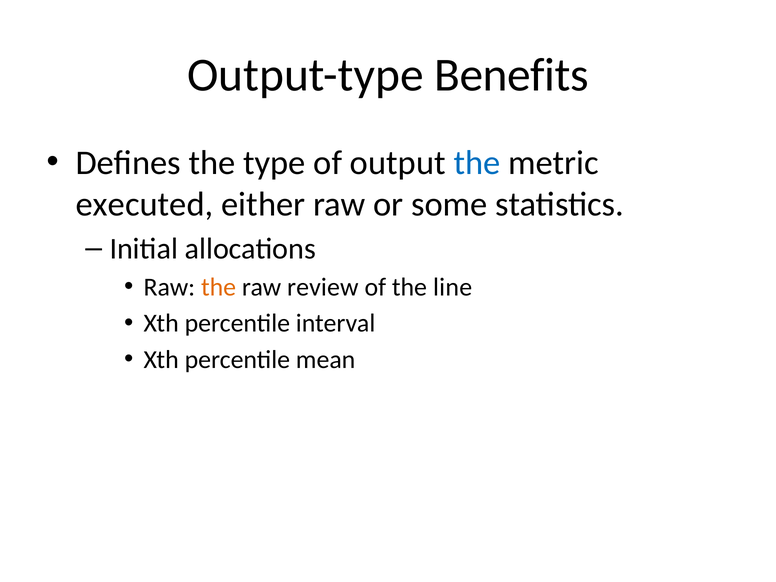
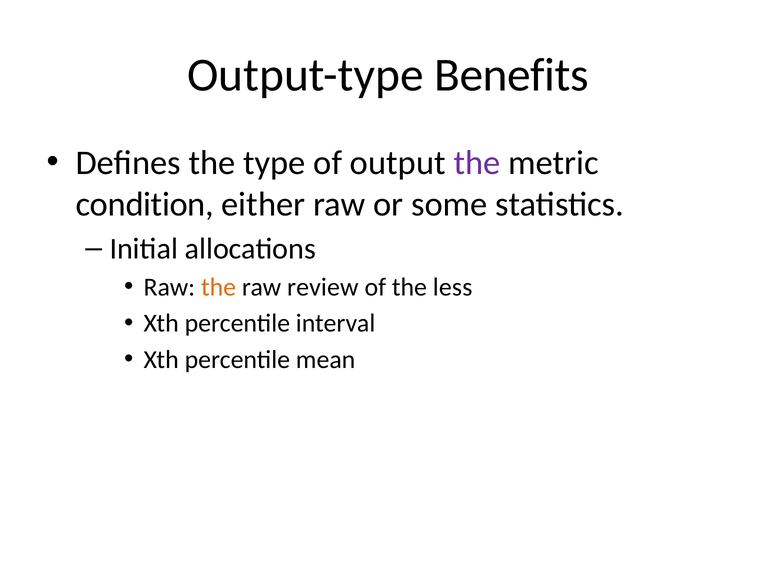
the colour: blue -> purple (477, 163)
executed: executed -> condition (145, 204)
line: line -> less (453, 287)
